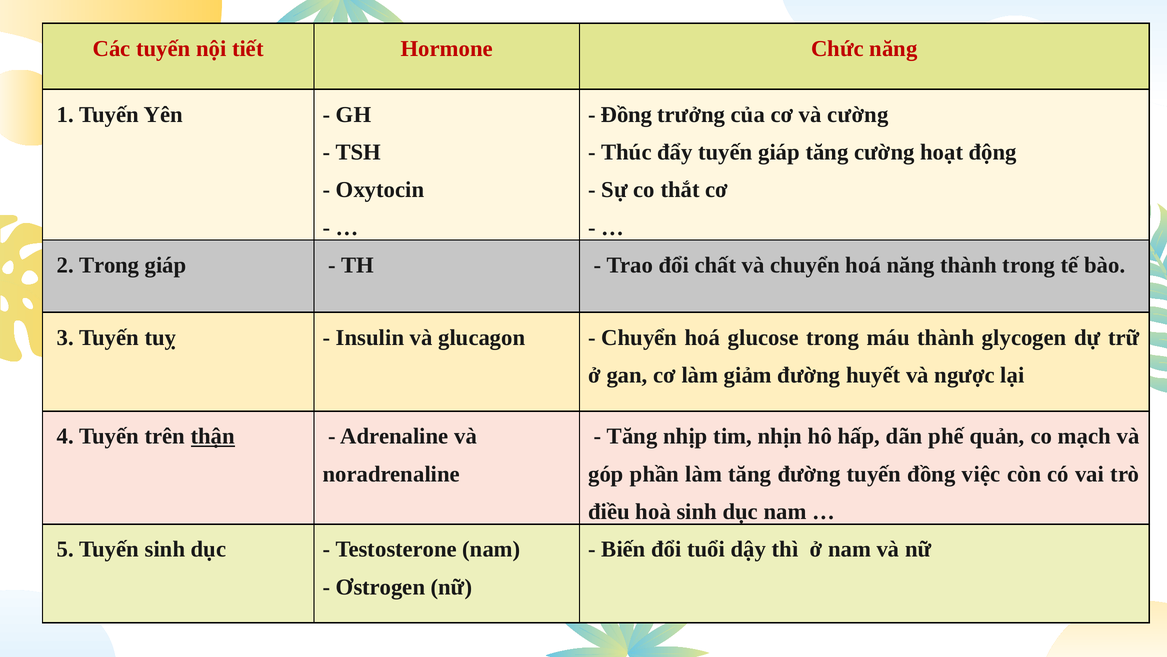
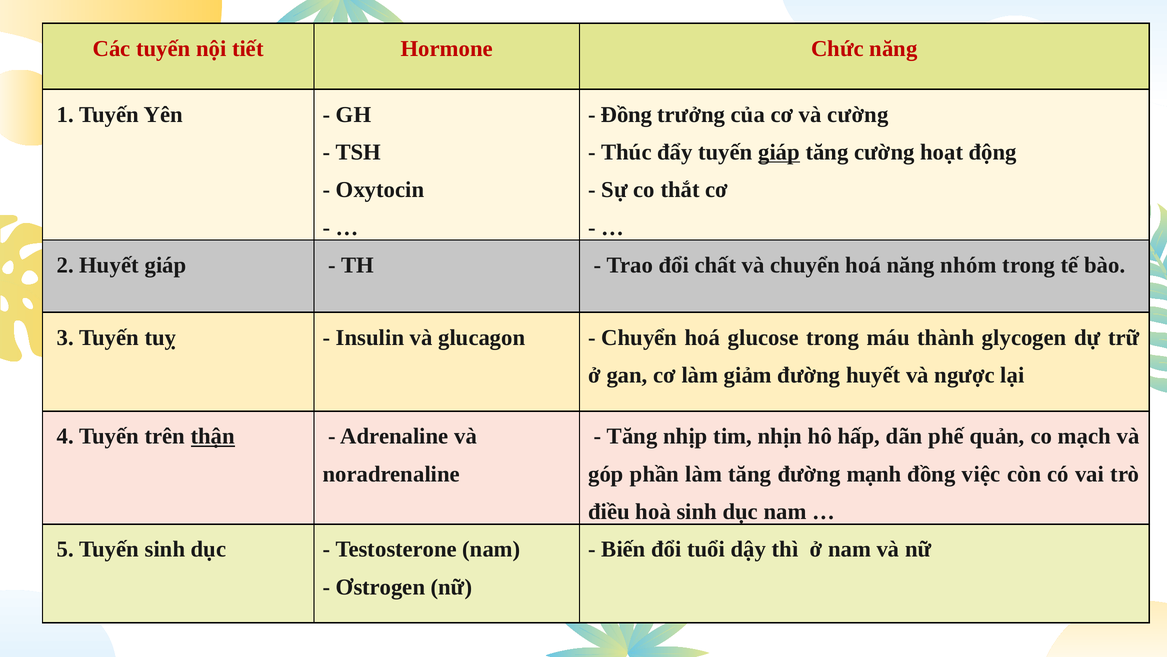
giáp underline: none -> present (779, 152)
2 Trong: Trong -> Huyết (109, 265)
năng thành: thành -> nhóm (968, 265)
đường tuyến: tuyến -> mạnh (874, 474)
